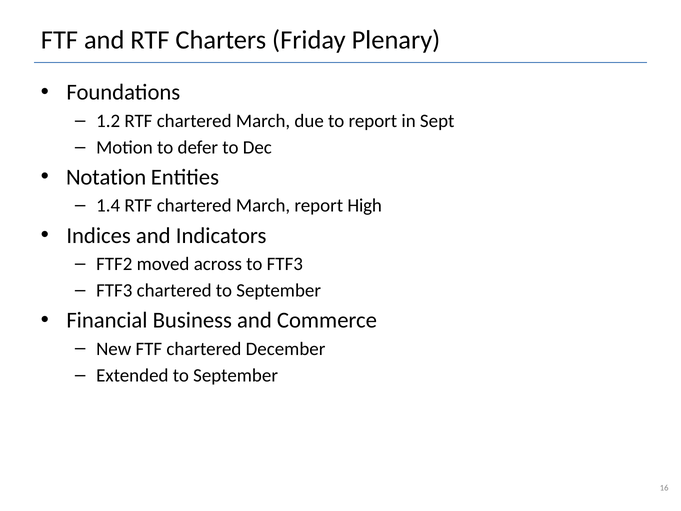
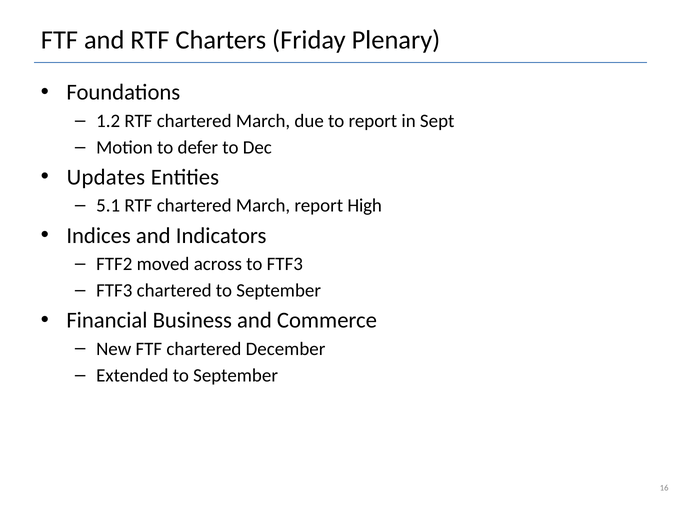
Notation: Notation -> Updates (106, 177)
1.4: 1.4 -> 5.1 (108, 206)
